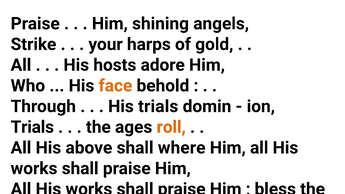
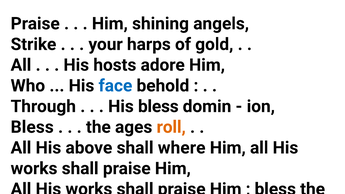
face colour: orange -> blue (115, 86)
His trials: trials -> bless (158, 106)
Trials: Trials -> Bless (32, 127)
